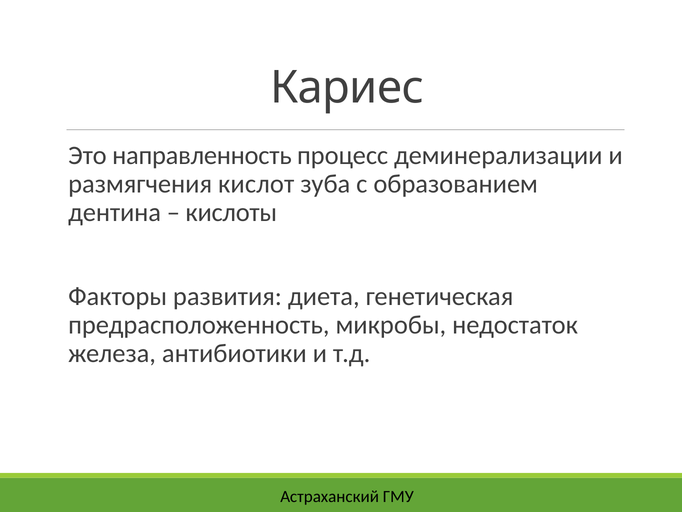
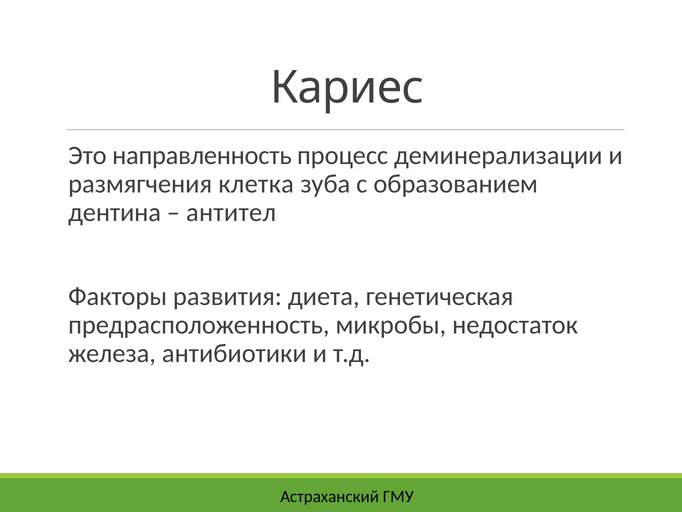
кислот: кислот -> клетка (256, 184)
кислоты: кислоты -> антител (231, 212)
